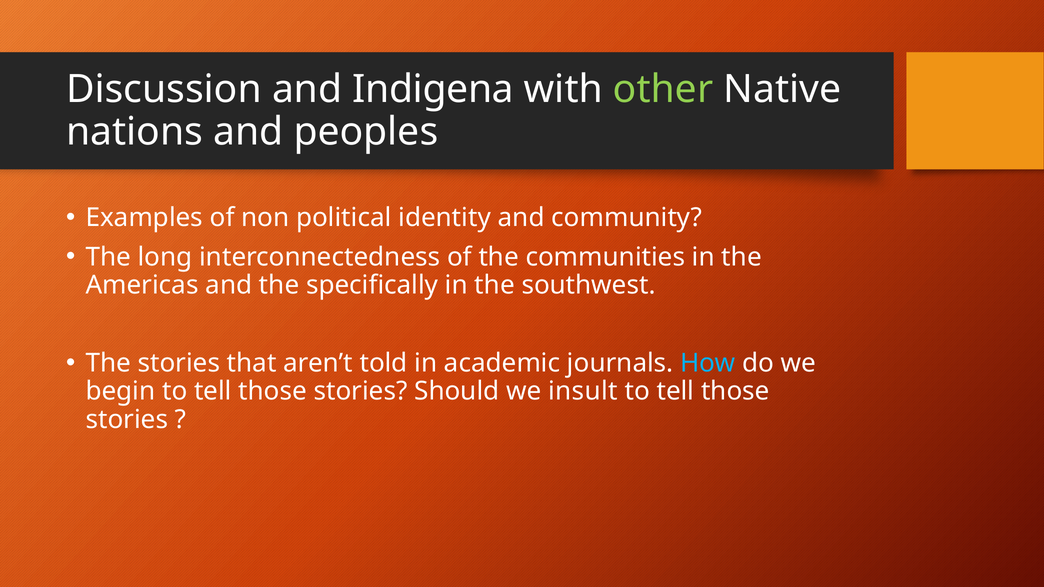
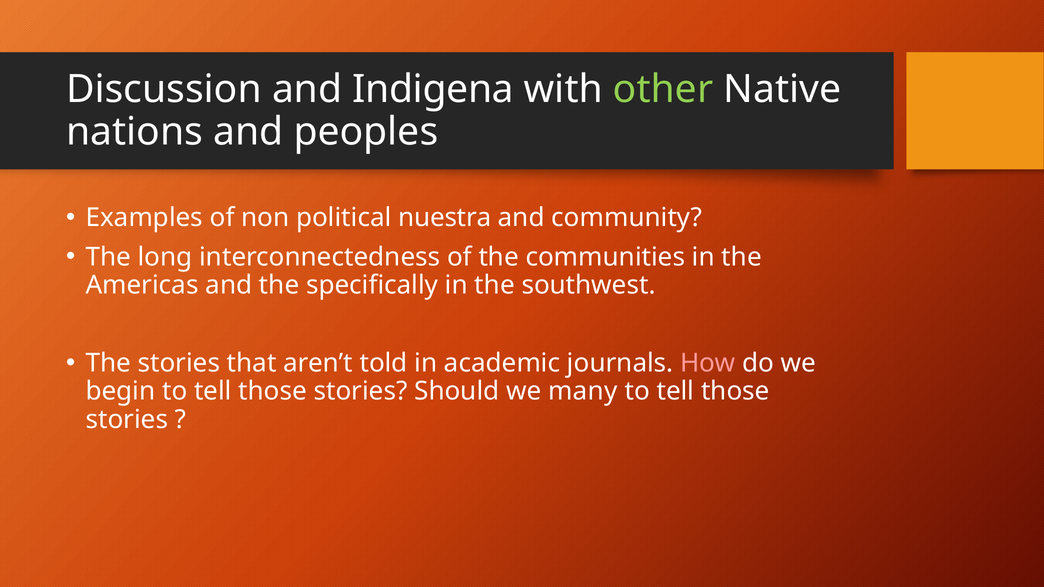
identity: identity -> nuestra (445, 218)
How colour: light blue -> pink (708, 363)
insult: insult -> many (583, 391)
